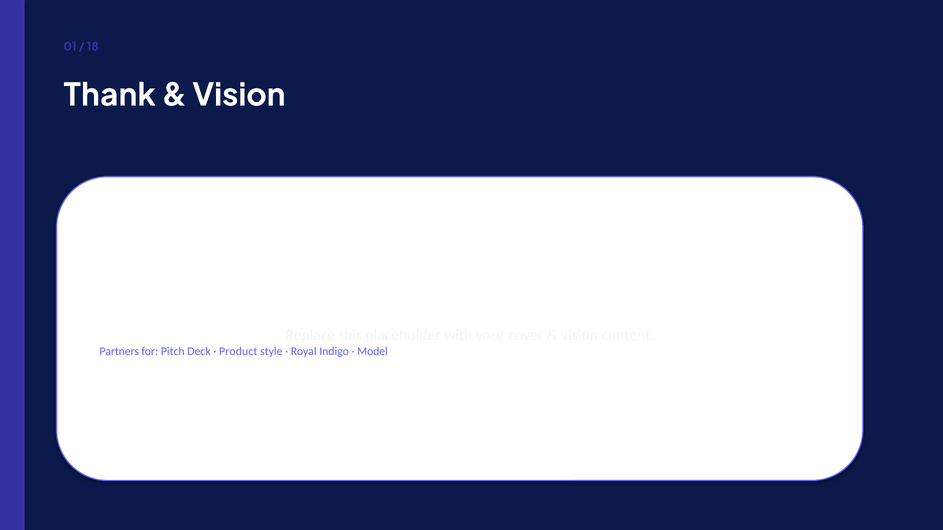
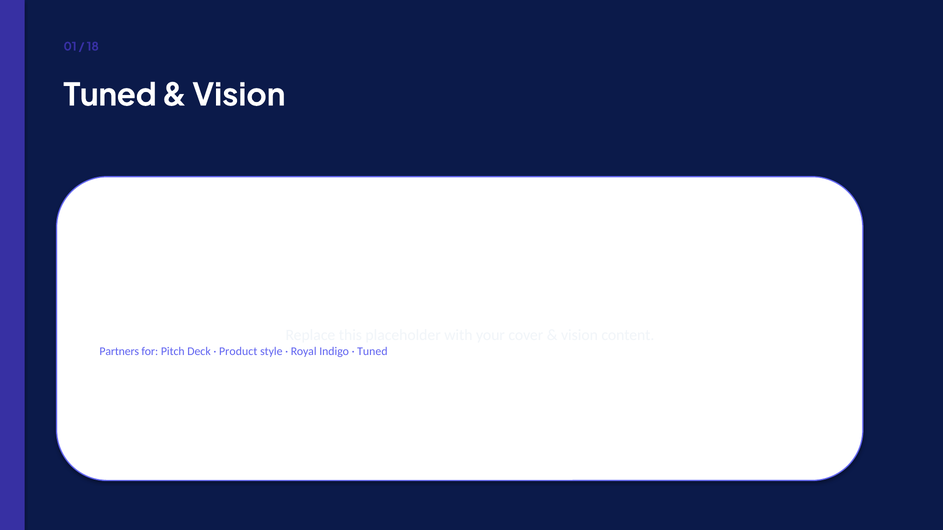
Thank: Thank -> Tuned (110, 95)
Model: Model -> Tuned (372, 351)
